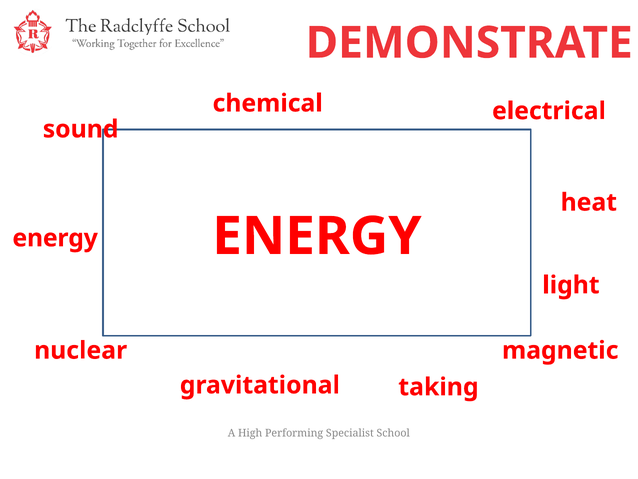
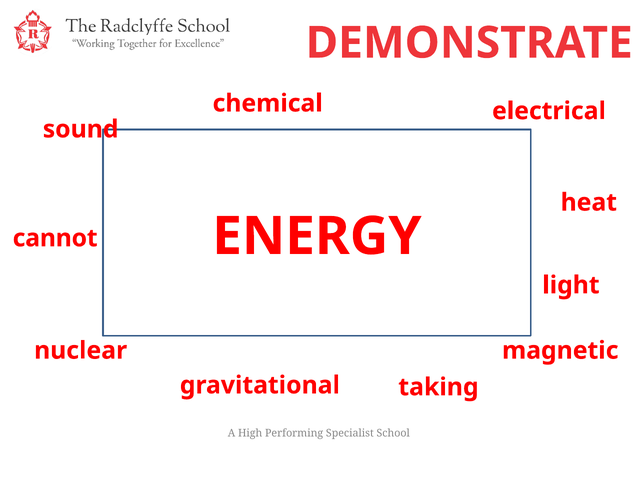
energy: energy -> cannot (55, 238)
